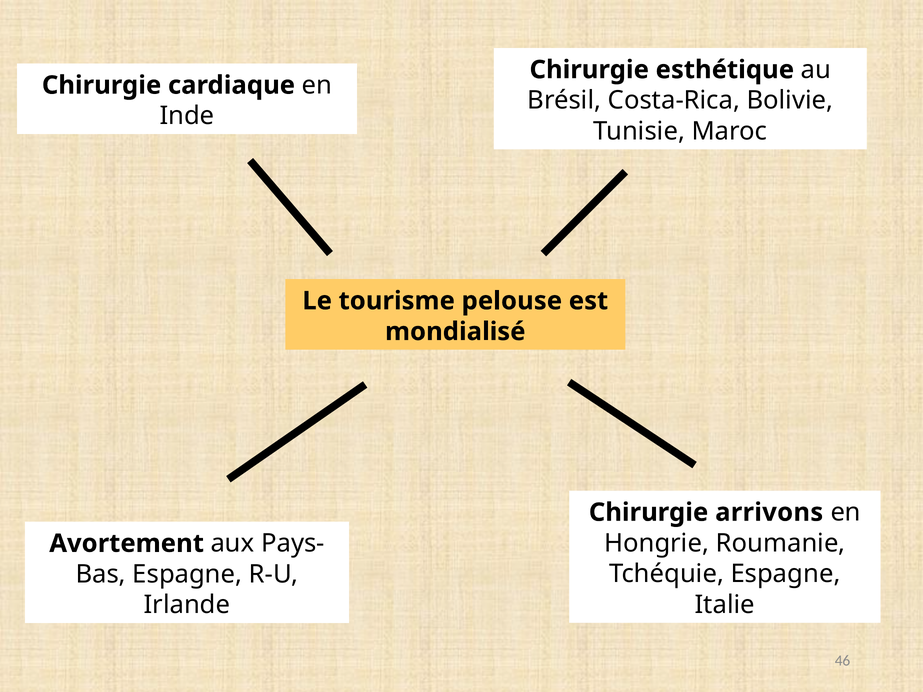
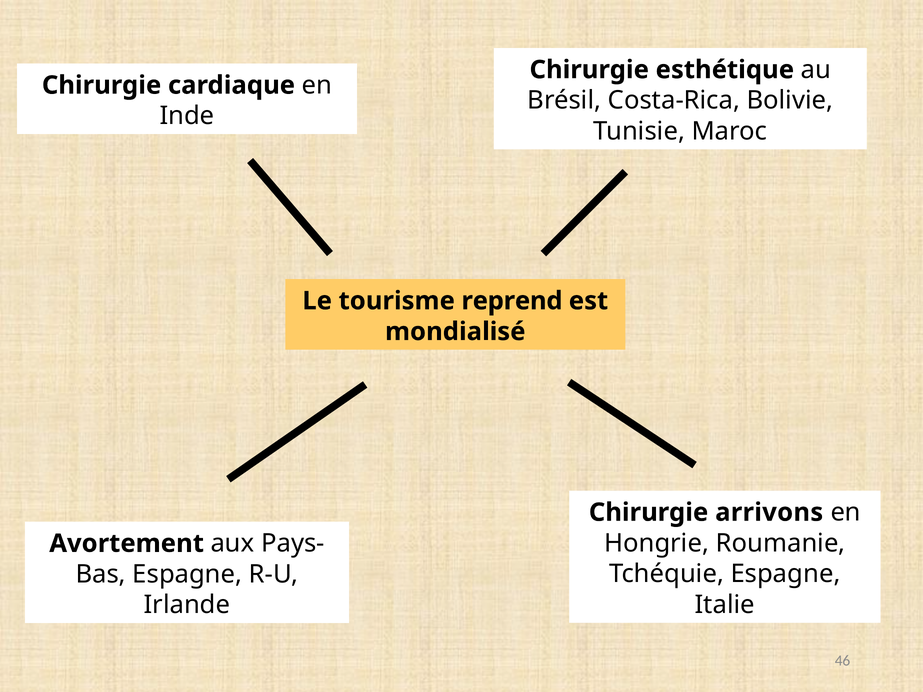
pelouse: pelouse -> reprend (512, 301)
